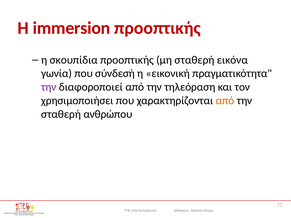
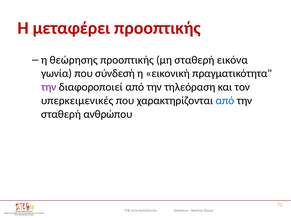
immersion: immersion -> μεταφέρει (71, 28)
σκουπίδια: σκουπίδια -> θεώρησης (74, 60)
χρησιμοποιήσει: χρησιμοποιήσει -> υπερκειμενικές (77, 101)
από colour: orange -> blue (225, 101)
